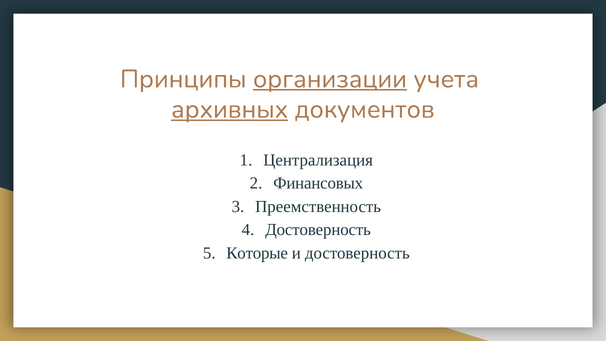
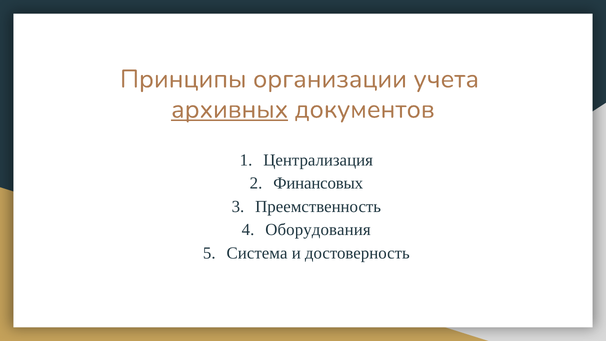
организации underline: present -> none (330, 79)
Достоверность: Достоверность -> Оборудования (318, 230)
Которые: Которые -> Система (257, 253)
